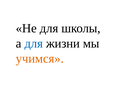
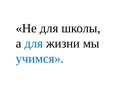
учимся colour: orange -> blue (40, 58)
